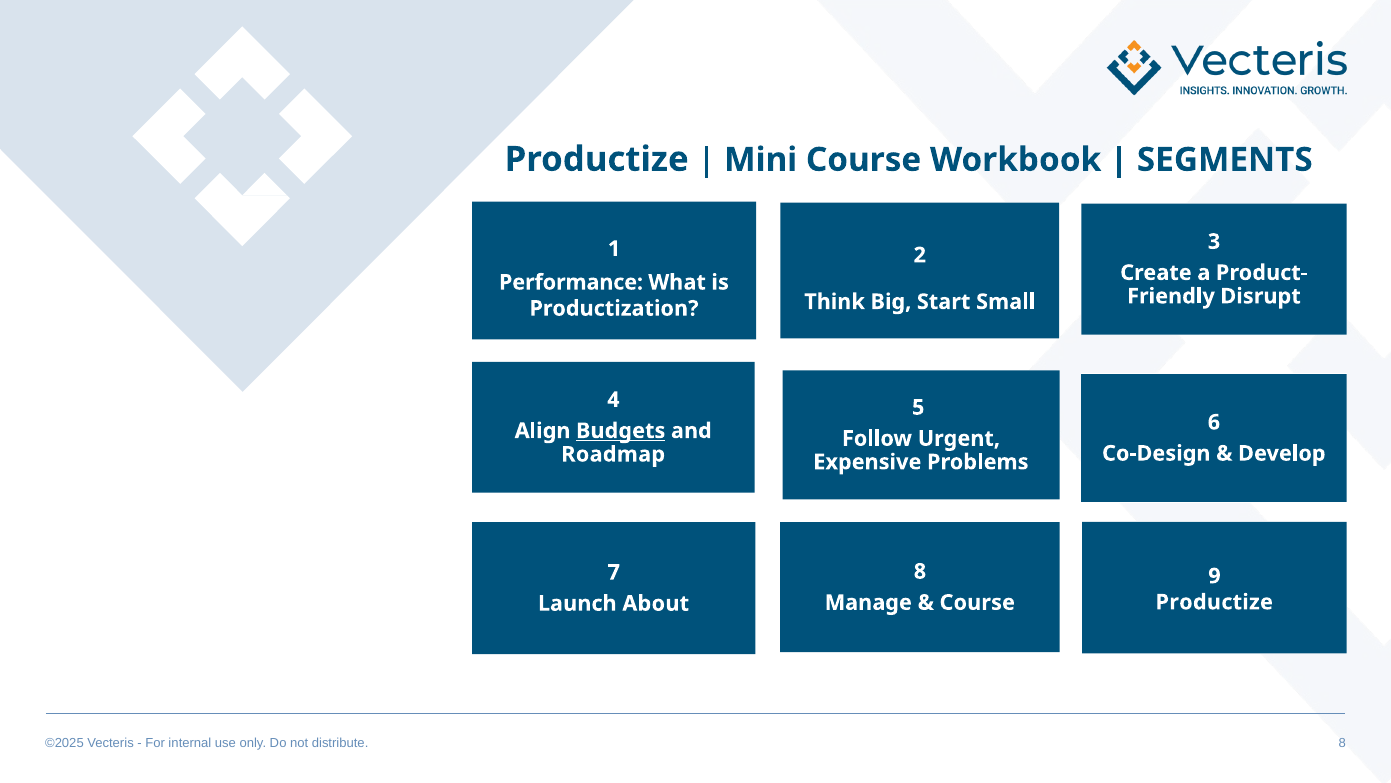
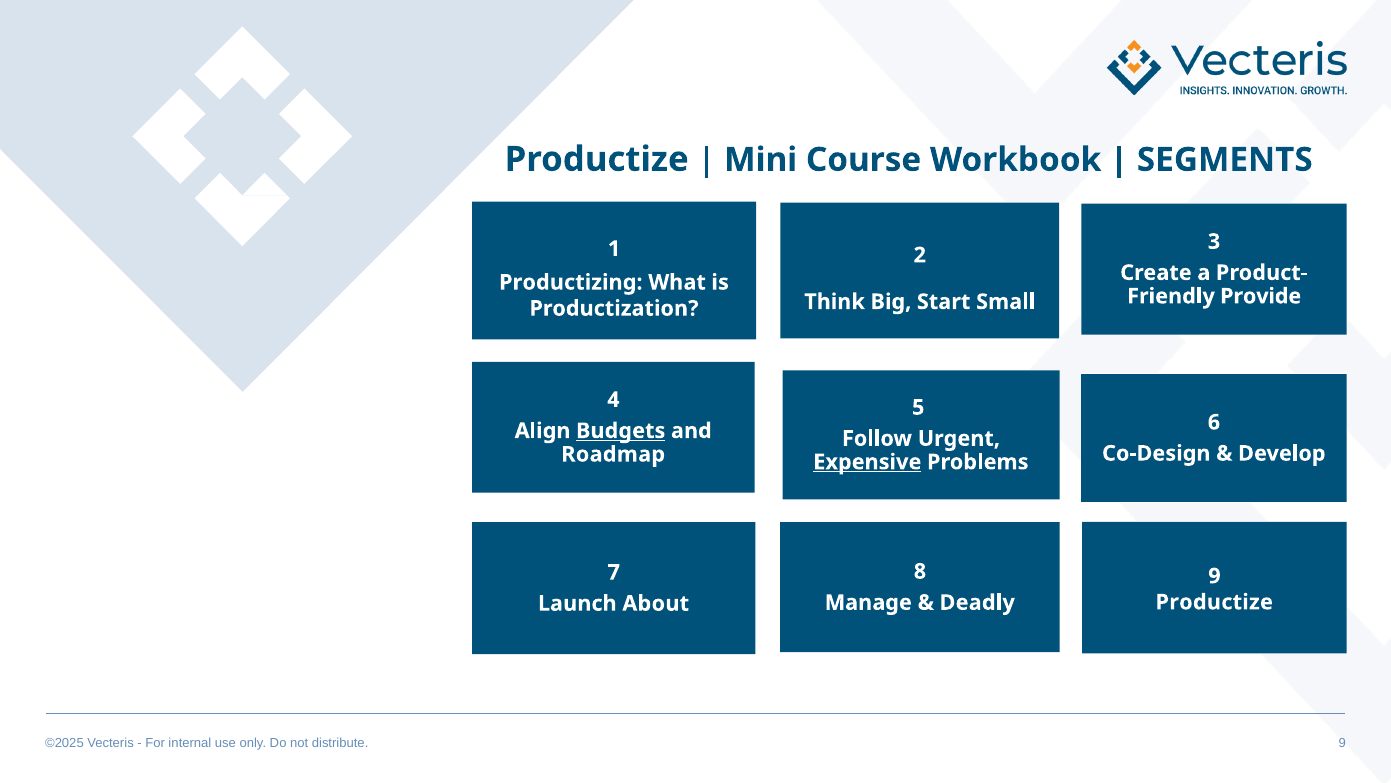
Performance: Performance -> Productizing (571, 282)
Disrupt: Disrupt -> Provide (1261, 296)
Expensive underline: none -> present (867, 462)
Course: Course -> Deadly (977, 602)
8: 8 -> 9 (1342, 743)
